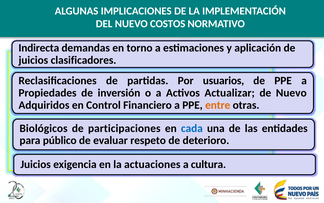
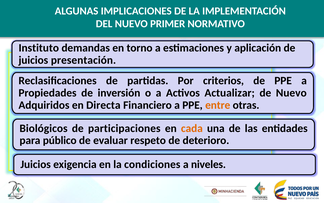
COSTOS: COSTOS -> PRIMER (168, 24)
Indirecta: Indirecta -> Instituto (39, 48)
clasificadores: clasificadores -> presentación (83, 60)
usuarios: usuarios -> criterios (223, 81)
Control: Control -> Directa (103, 105)
cada colour: blue -> orange (192, 128)
actuaciones: actuaciones -> condiciones (152, 164)
cultura: cultura -> niveles (208, 164)
